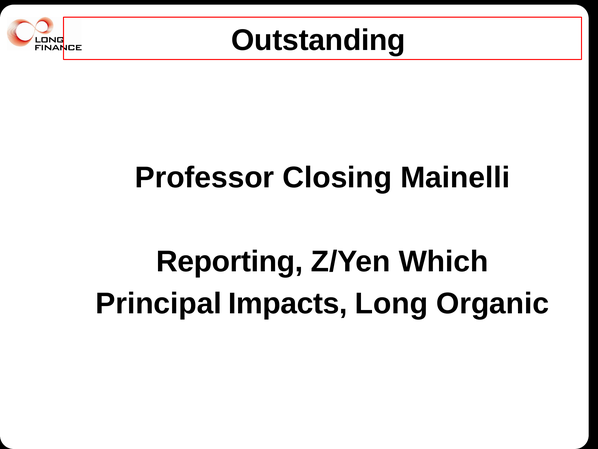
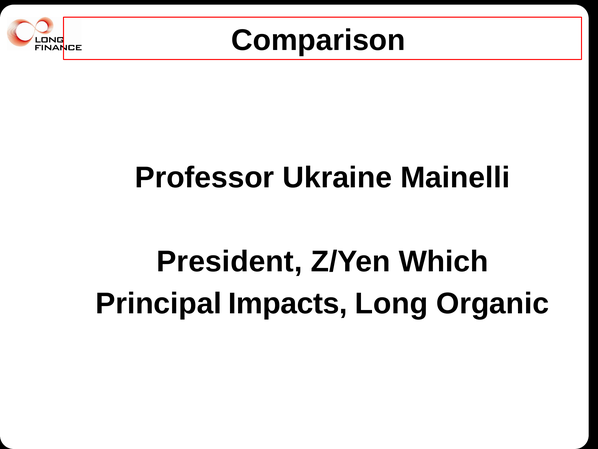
Outstanding: Outstanding -> Comparison (318, 40)
Closing: Closing -> Ukraine (337, 178)
Reporting: Reporting -> President (229, 261)
